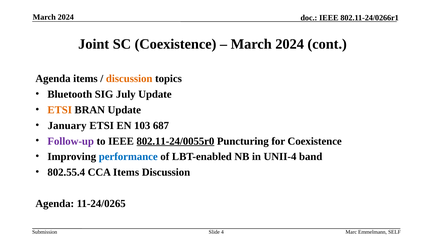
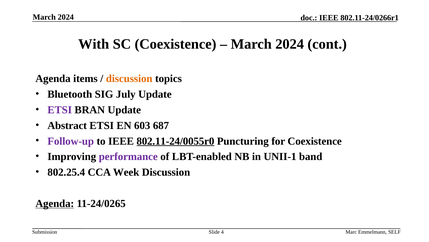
Joint: Joint -> With (94, 44)
ETSI colour: orange -> purple (60, 110)
January: January -> Abstract (67, 125)
103: 103 -> 603 (142, 125)
performance colour: blue -> purple (128, 156)
UNII-4: UNII-4 -> UNII-1 (280, 156)
802.55.4: 802.55.4 -> 802.25.4 (66, 172)
CCA Items: Items -> Week (126, 172)
Agenda underline: none -> present (55, 203)
